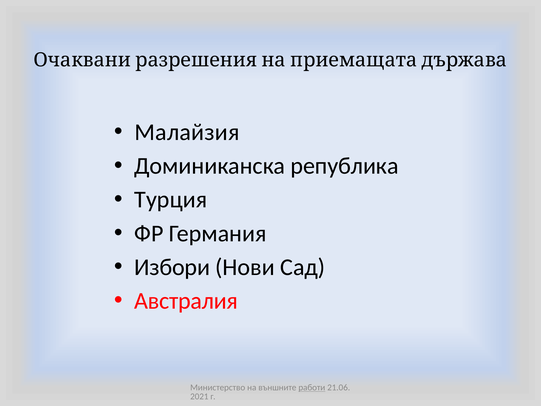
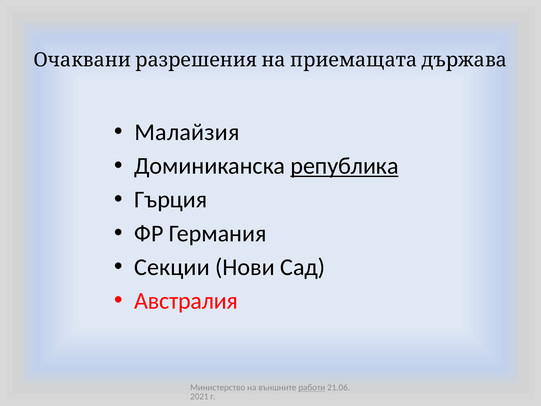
република underline: none -> present (345, 166)
Турция: Турция -> Гърция (171, 200)
Избори: Избори -> Секции (172, 267)
